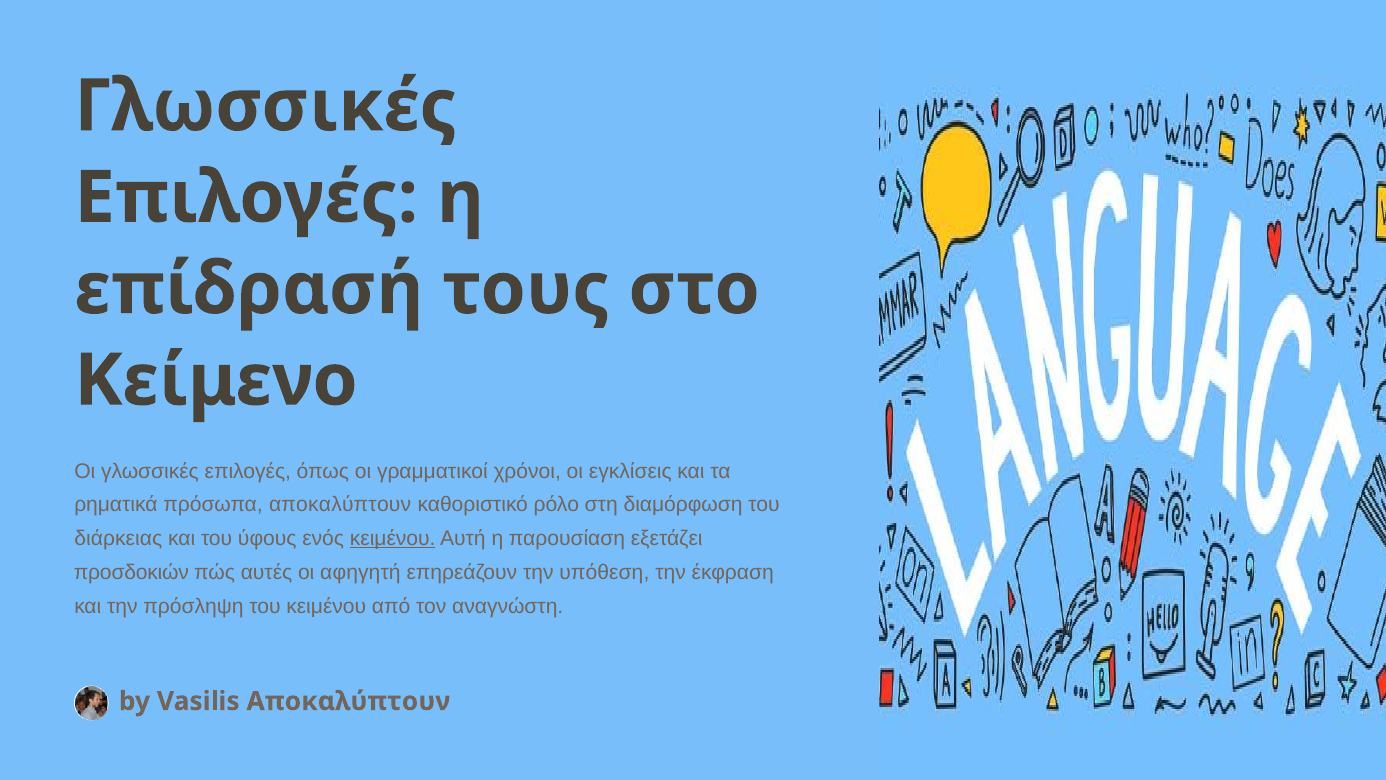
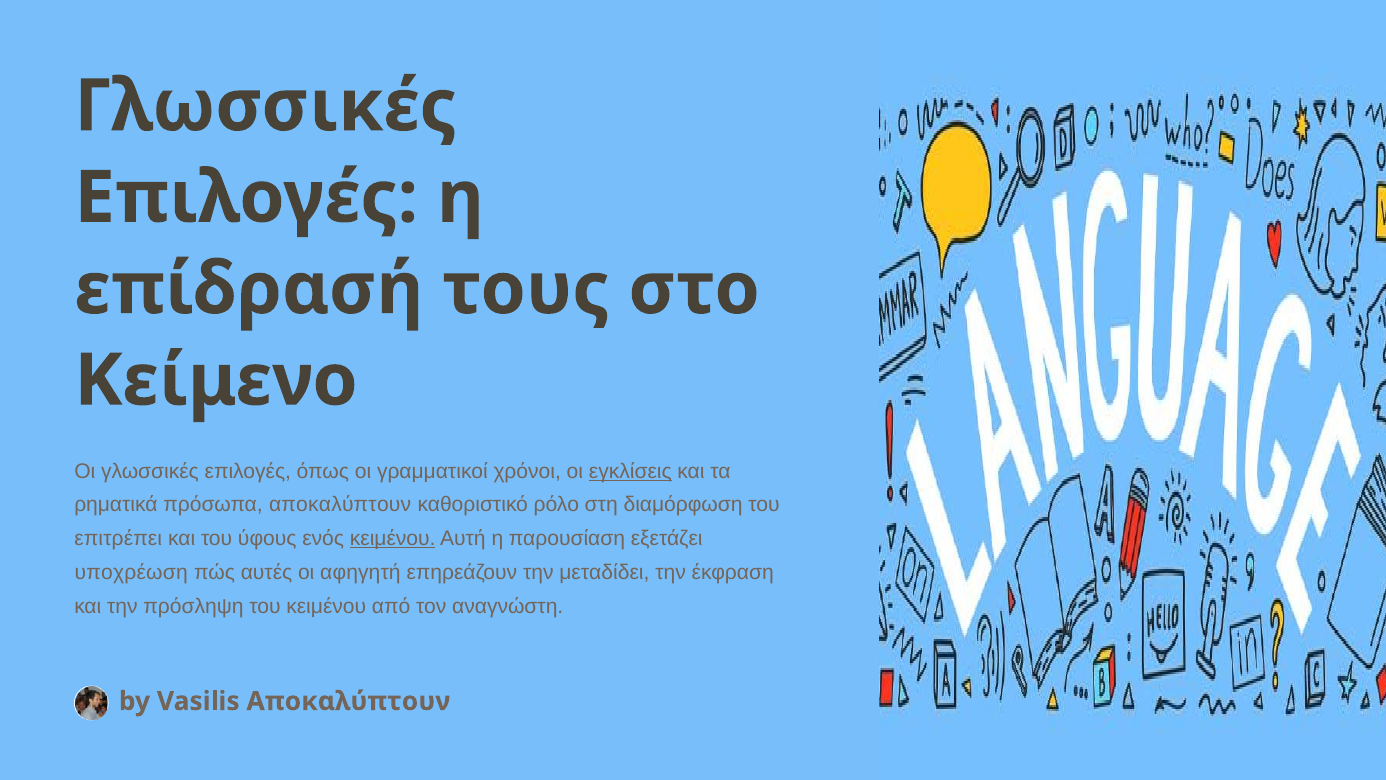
εγκλίσεις underline: none -> present (630, 471)
διάρκειας: διάρκειας -> επιτρέπει (118, 538)
προσδοκιών: προσδοκιών -> υποχρέωση (131, 572)
υπόθεση: υπόθεση -> μεταδίδει (604, 572)
